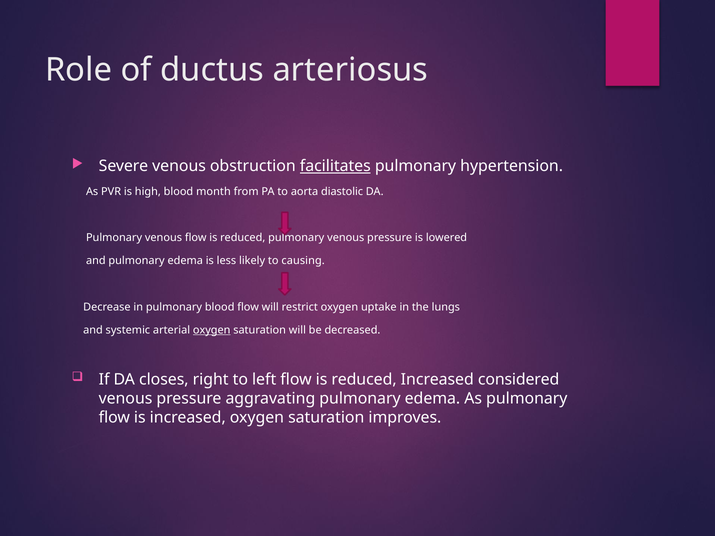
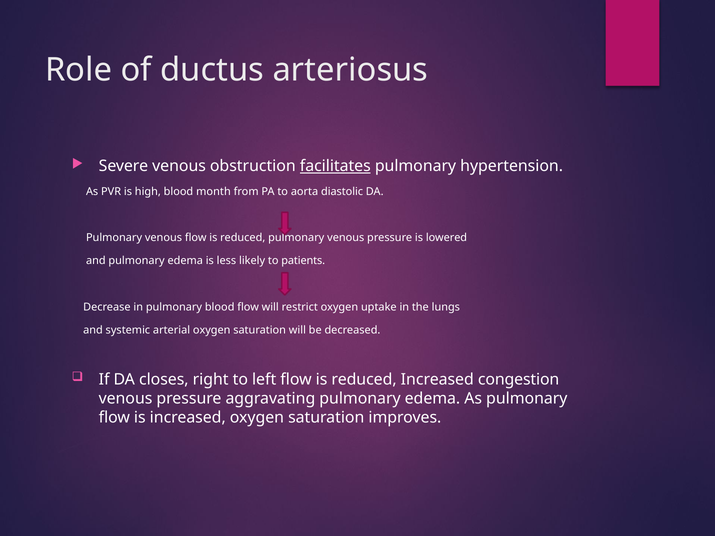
causing: causing -> patients (303, 261)
oxygen underline: present -> none (212, 330)
considered: considered -> congestion (519, 380)
